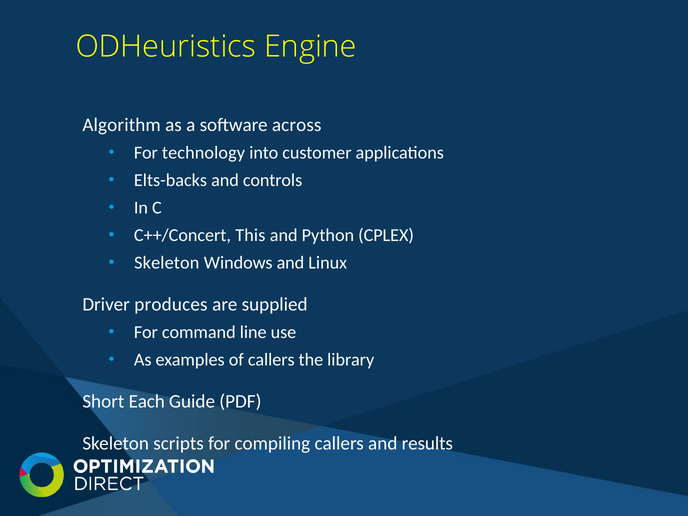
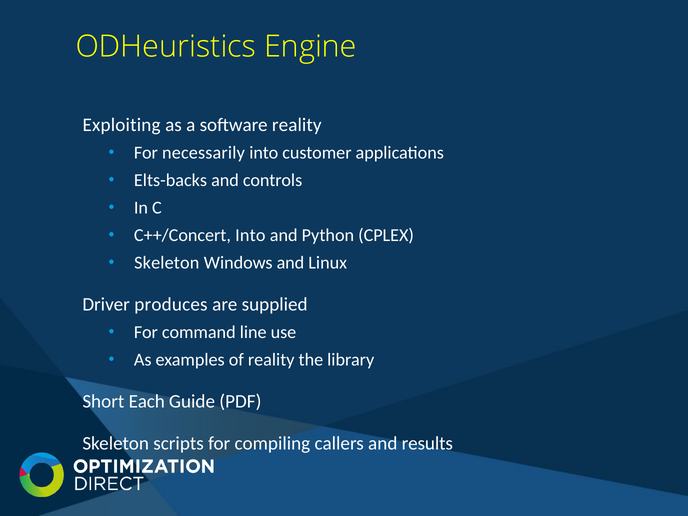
Algorithm: Algorithm -> Exploiting (122, 125)
software across: across -> reality (297, 125)
technology: technology -> necessarily (203, 153)
C++/Concert This: This -> Into (250, 235)
of callers: callers -> reality (271, 360)
